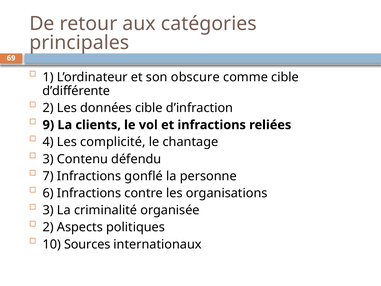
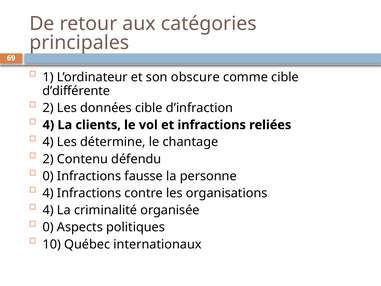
9: 9 -> 4 (48, 125)
complicité: complicité -> détermine (113, 142)
3: 3 -> 2 (48, 159)
7: 7 -> 0 (48, 176)
gonflé: gonflé -> fausse (144, 176)
6: 6 -> 4 (48, 193)
3: 3 -> 4 (48, 210)
2: 2 -> 0 (48, 227)
Sources: Sources -> Québec (87, 244)
